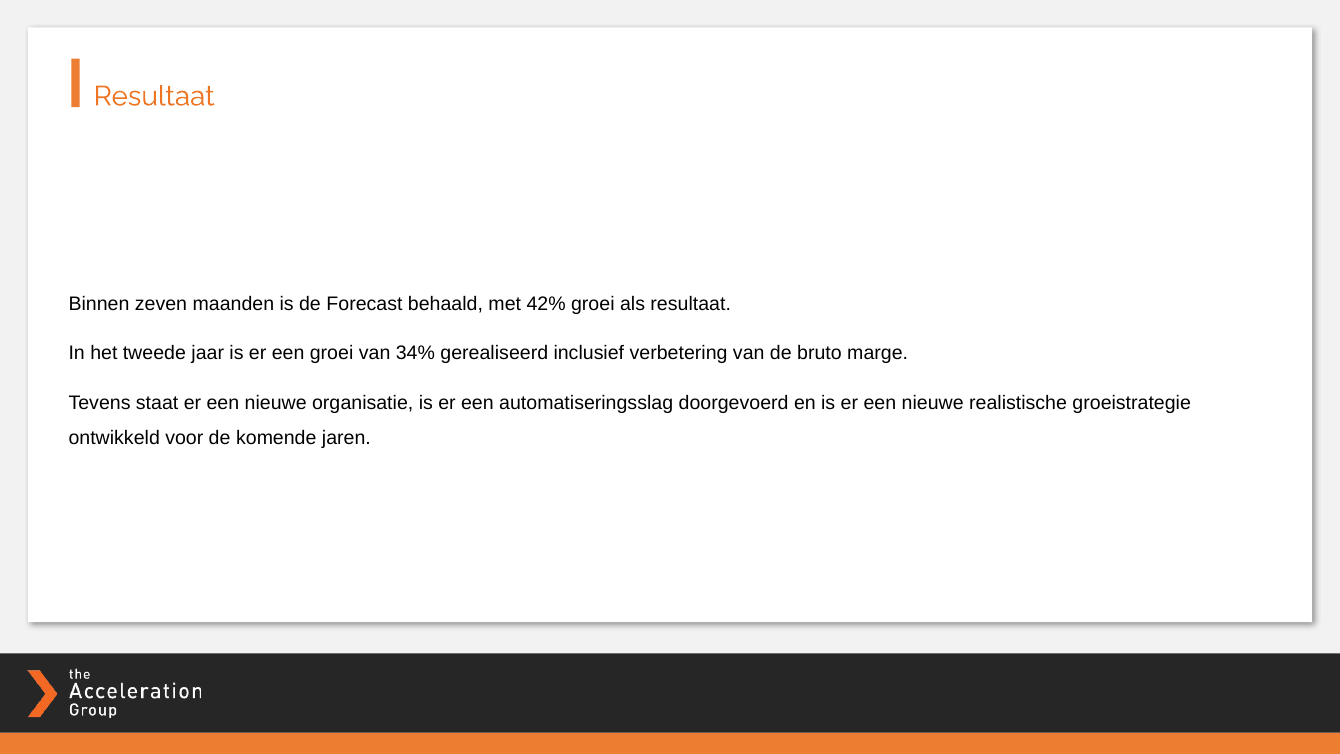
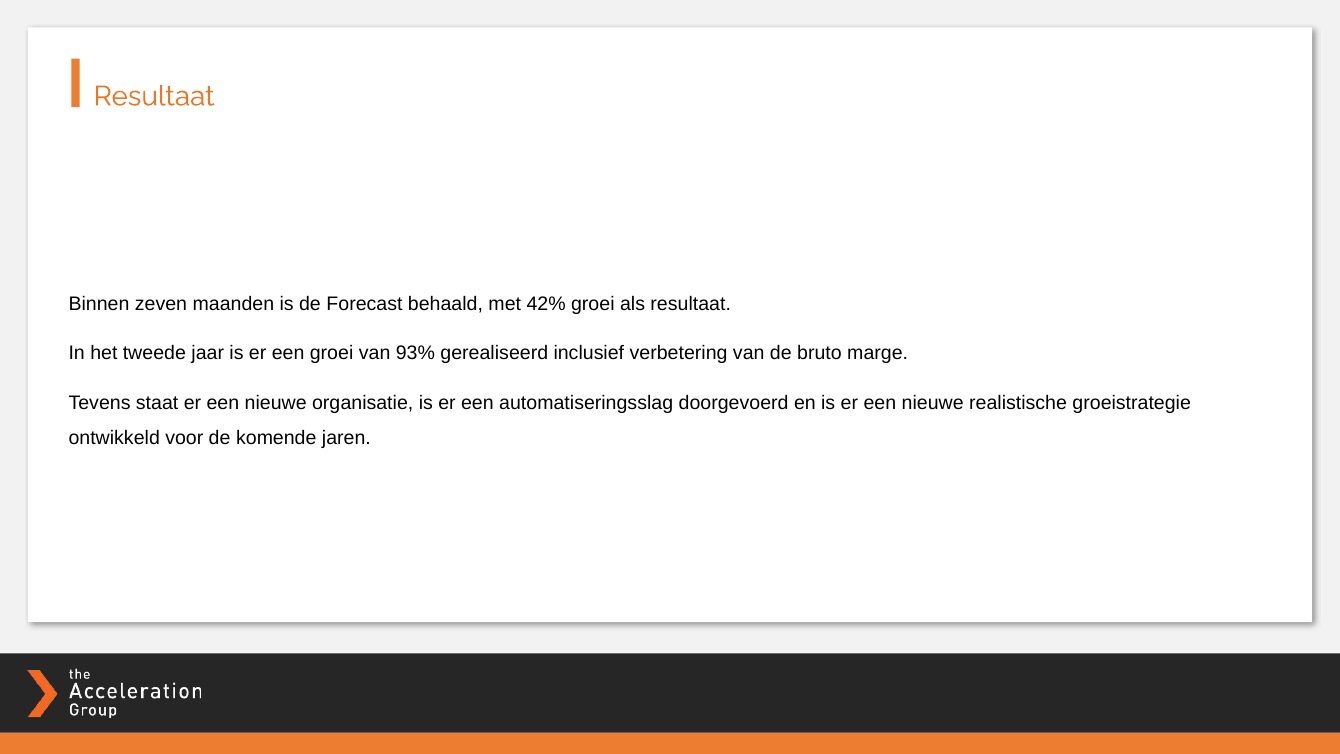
34%: 34% -> 93% (415, 353)
